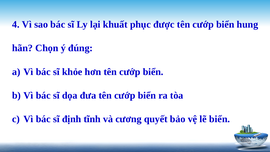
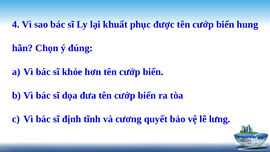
lẽ biển: biển -> lưng (220, 119)
